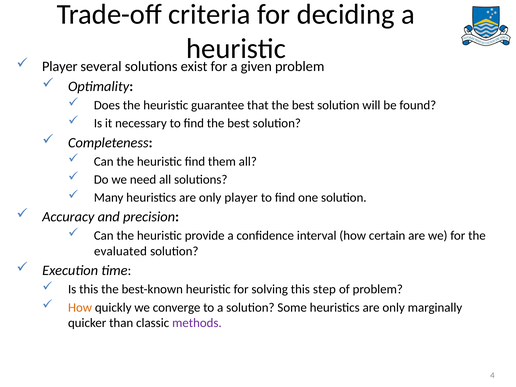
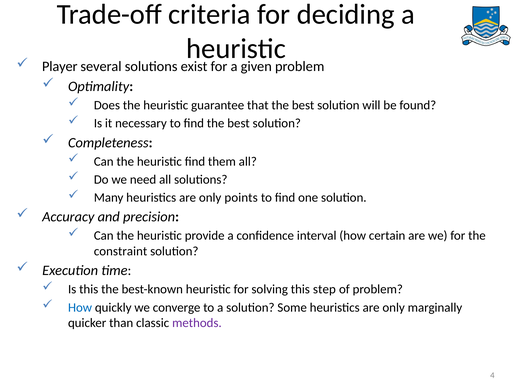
only player: player -> points (241, 198)
evaluated: evaluated -> constraint (121, 251)
How colour: orange -> blue (80, 307)
